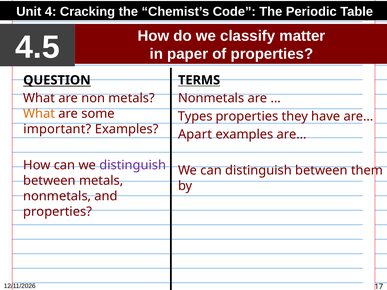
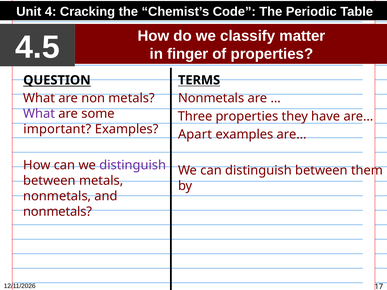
paper: paper -> finger (188, 54)
What colour: orange -> purple (39, 114)
Types: Types -> Three (195, 116)
properties: properties -> nonmetals (58, 212)
